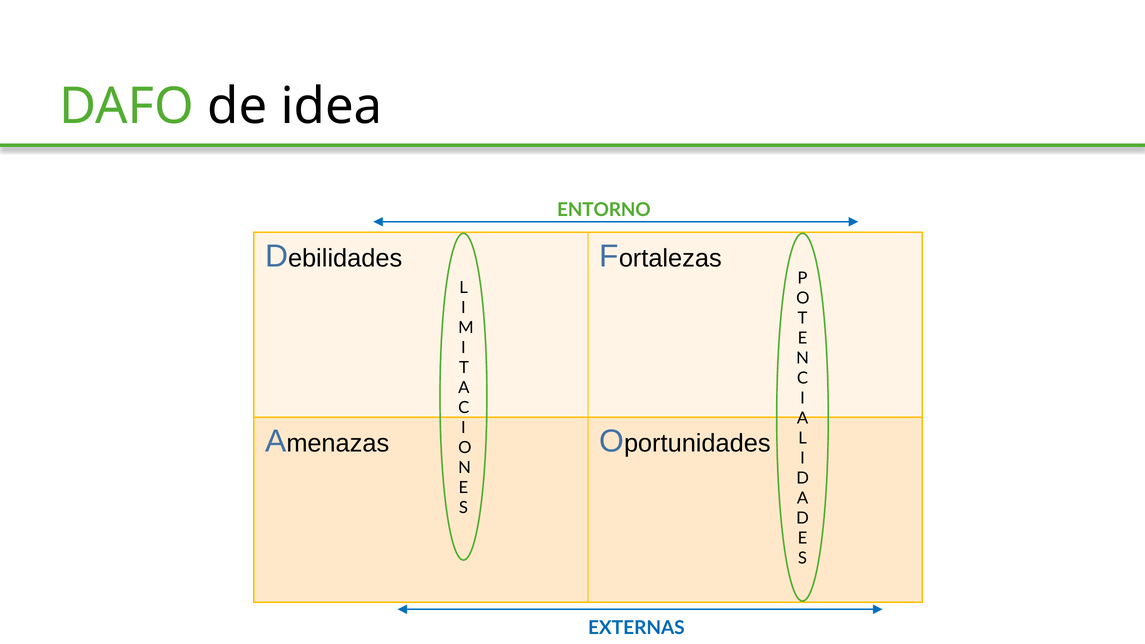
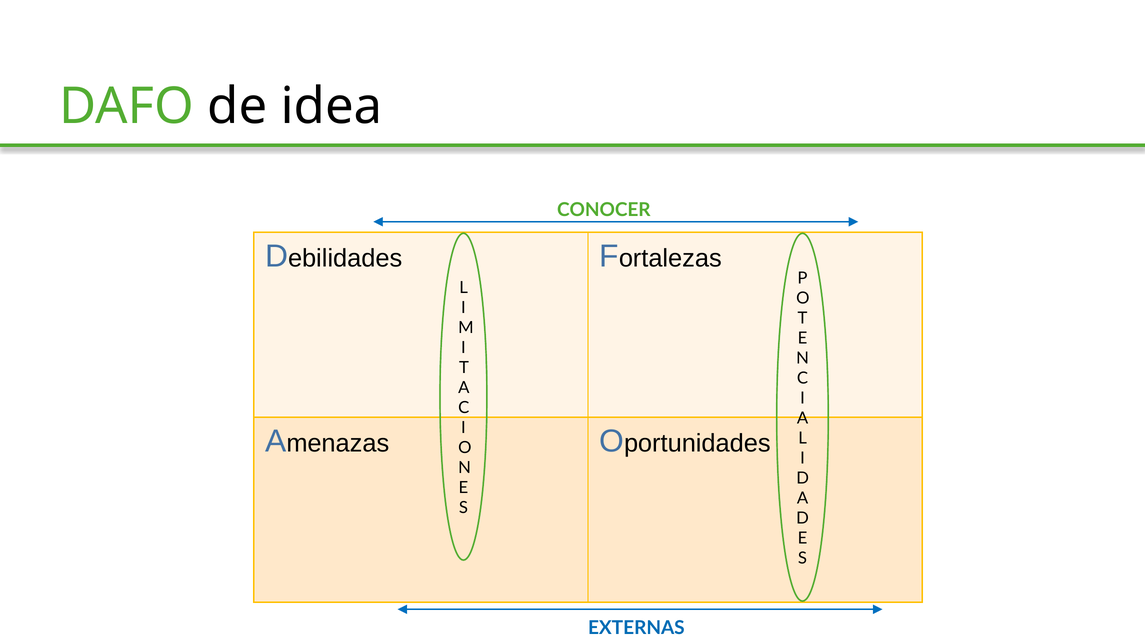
ENTORNO: ENTORNO -> CONOCER (604, 210)
